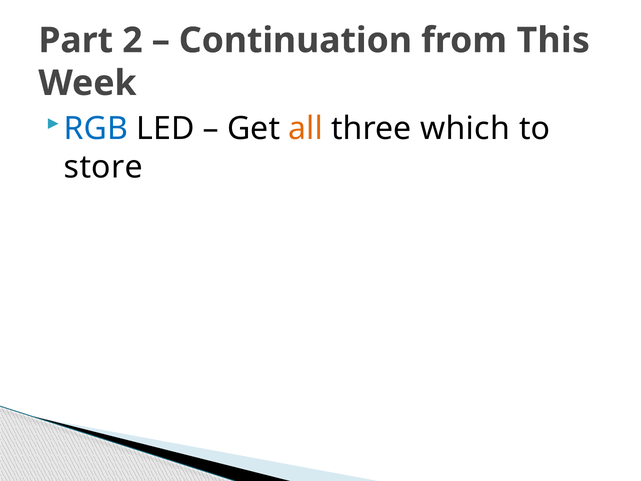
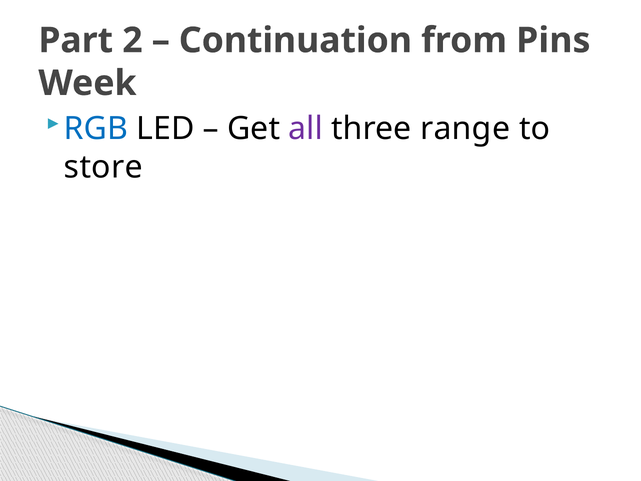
This: This -> Pins (553, 40)
all colour: orange -> purple (306, 128)
which: which -> range (465, 128)
